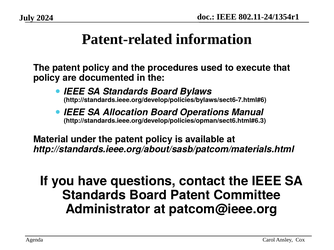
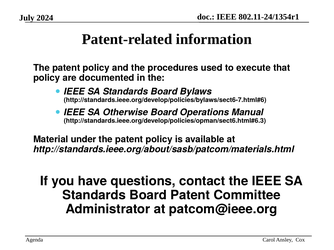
Allocation: Allocation -> Otherwise (125, 112)
